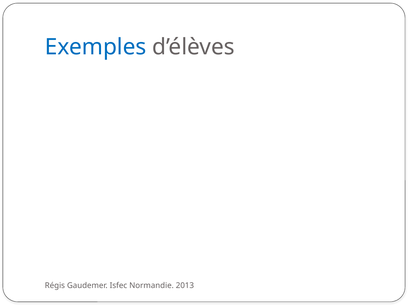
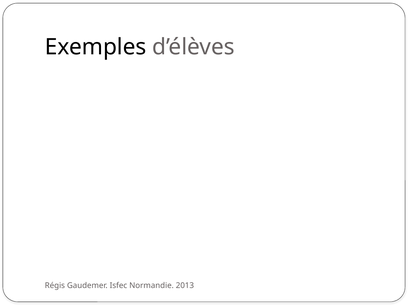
Exemples colour: blue -> black (96, 47)
